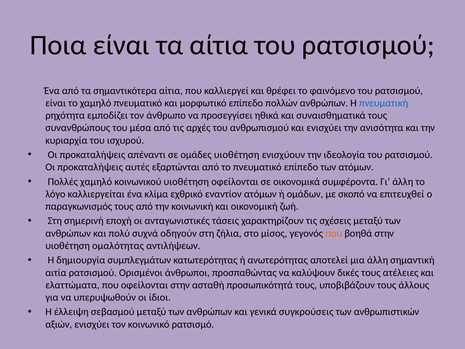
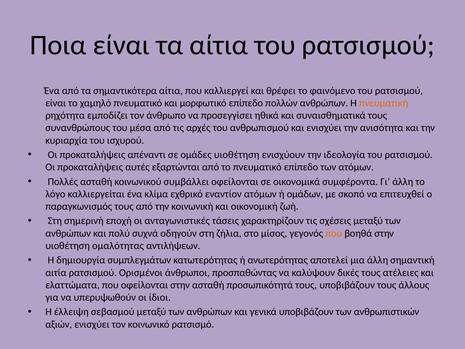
πνευματική colour: blue -> orange (384, 103)
Πολλές χαμηλό: χαμηλό -> ασταθή (96, 182)
κοινωνικού υιοθέτηση: υιοθέτηση -> συμβάλλει (186, 182)
γενικά συγκρούσεις: συγκρούσεις -> υποβιβάζουν (306, 312)
